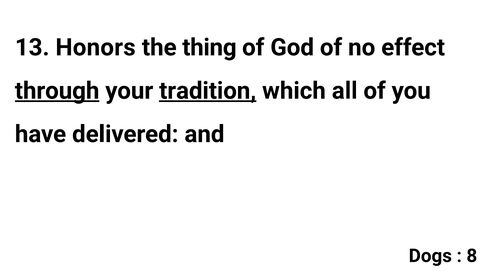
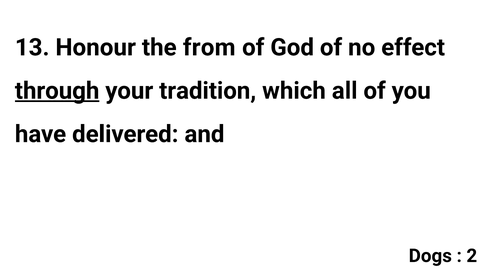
Honors: Honors -> Honour (96, 47)
thing: thing -> from (209, 47)
tradition underline: present -> none (208, 91)
8: 8 -> 2 (472, 256)
